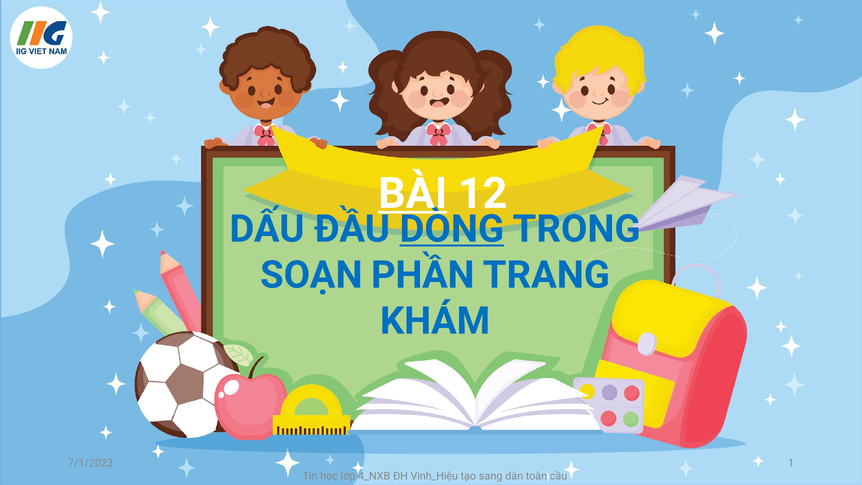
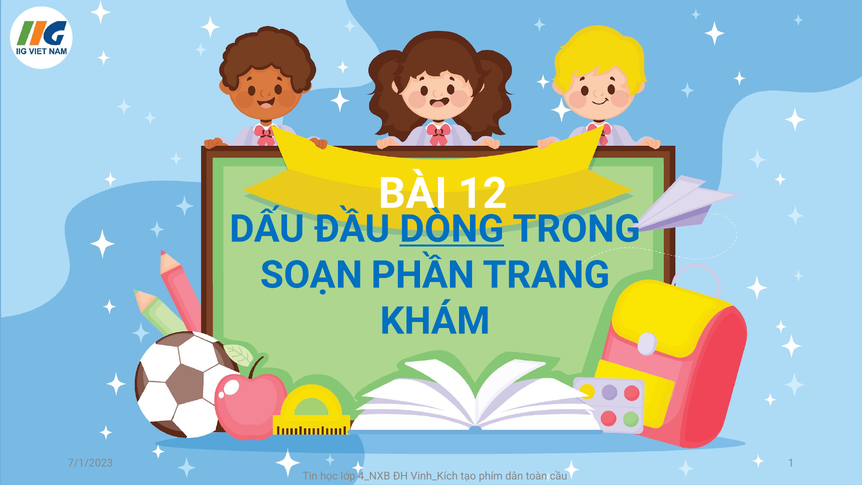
BÀI underline: present -> none (413, 194)
Vinh_Hiệu: Vinh_Hiệu -> Vinh_Kích (434, 476)
sang: sang -> phím (491, 476)
